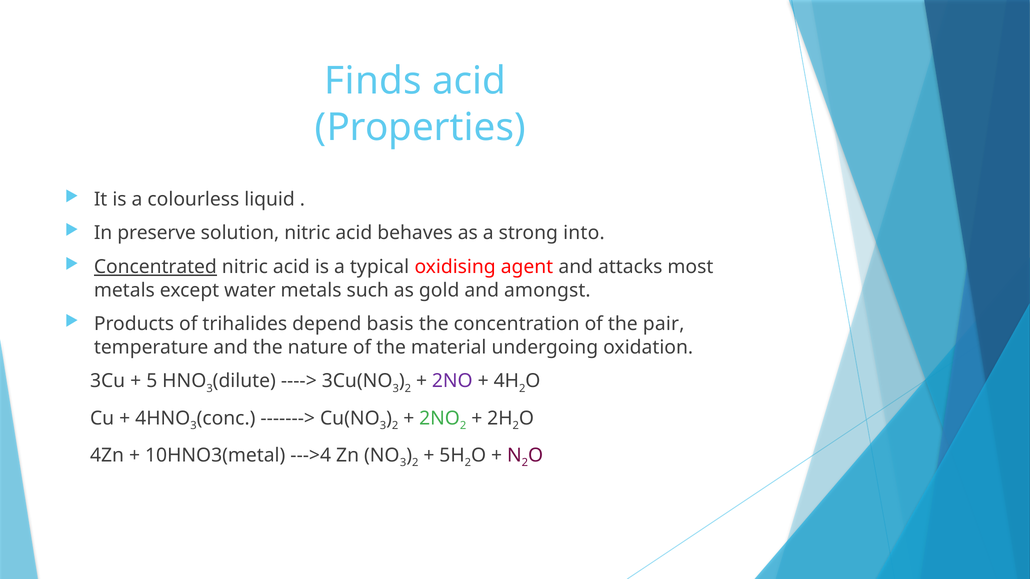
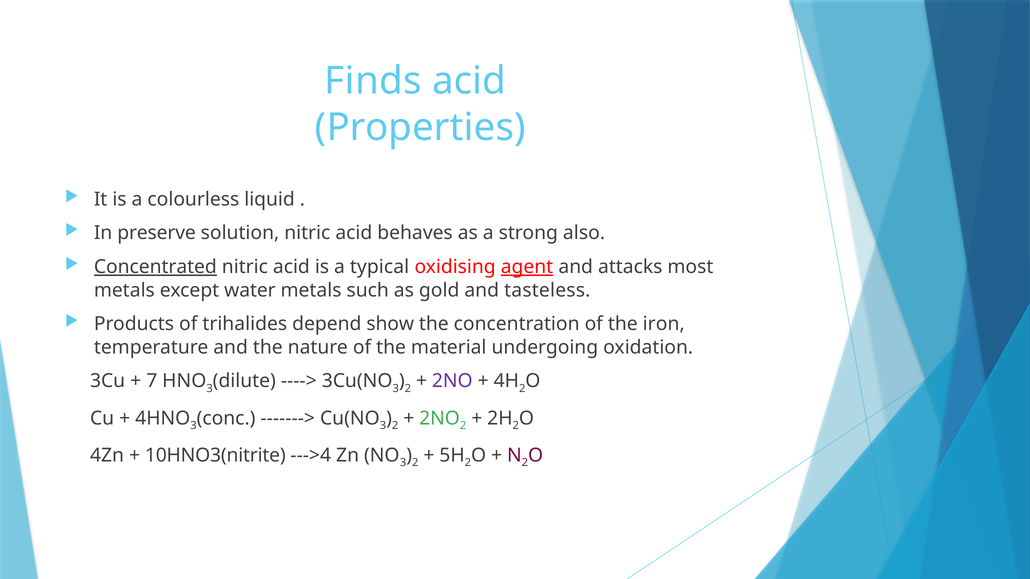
into: into -> also (584, 233)
agent underline: none -> present (527, 267)
amongst: amongst -> tasteless (547, 290)
basis: basis -> show (390, 324)
pair: pair -> iron (664, 324)
5: 5 -> 7 (152, 381)
10HNO3(metal: 10HNO3(metal -> 10HNO3(nitrite (215, 455)
